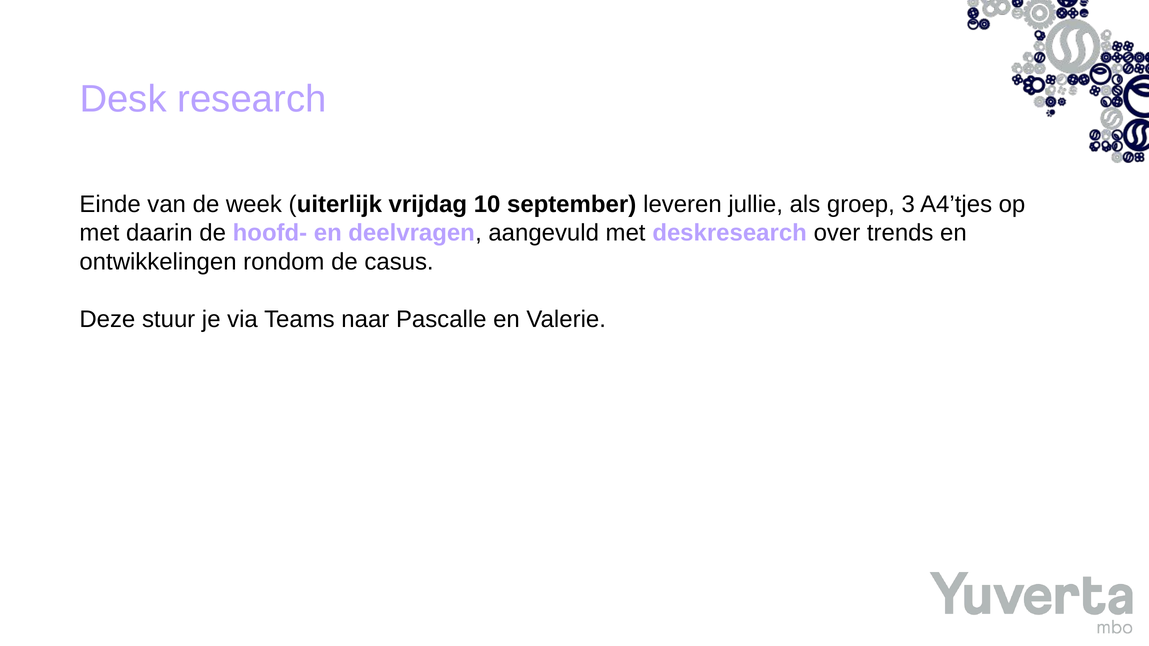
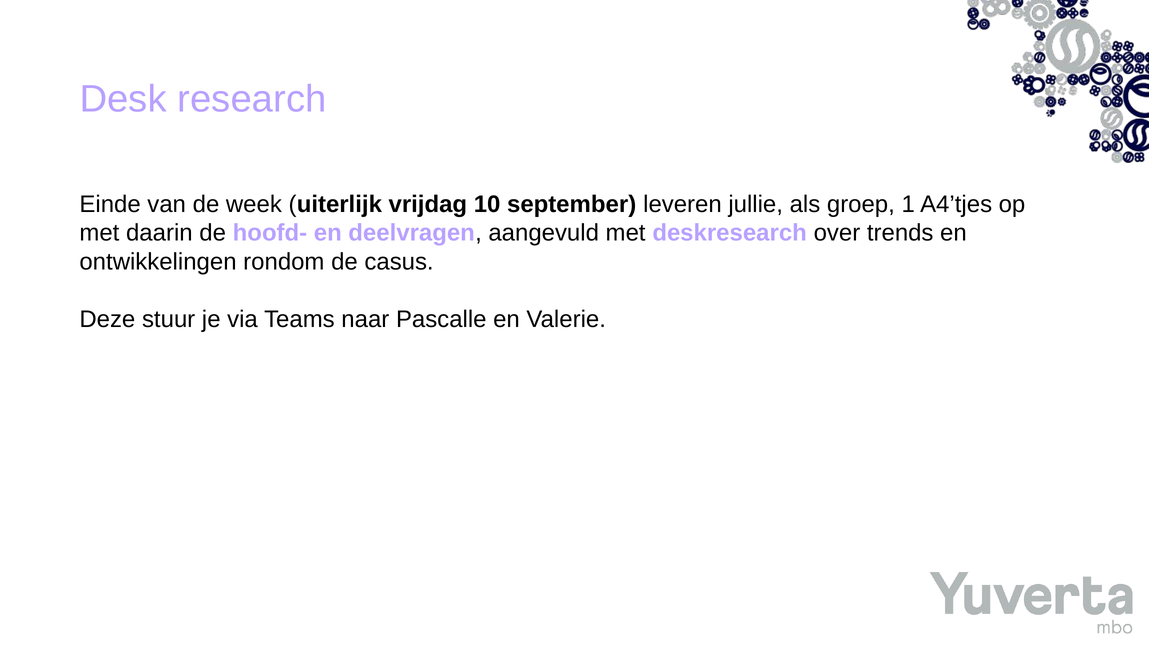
3: 3 -> 1 (908, 204)
